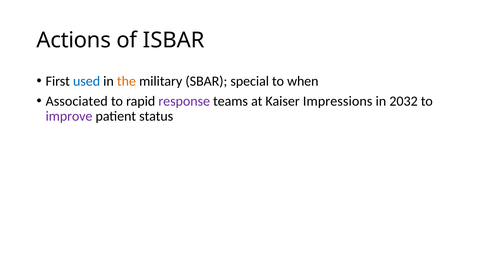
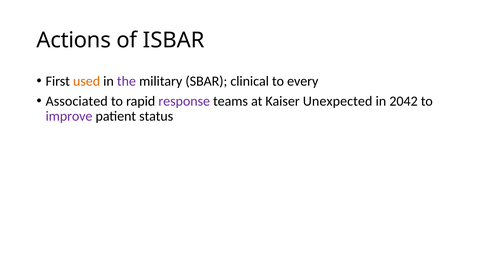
used colour: blue -> orange (87, 81)
the colour: orange -> purple (126, 81)
special: special -> clinical (250, 81)
when: when -> every (303, 81)
Impressions: Impressions -> Unexpected (338, 101)
2032: 2032 -> 2042 (404, 101)
